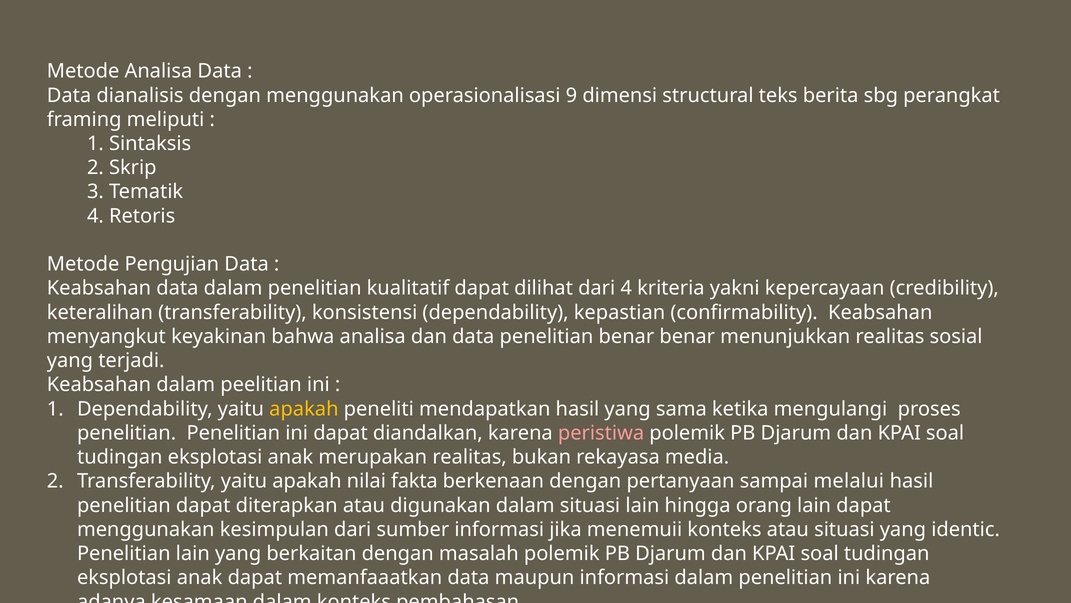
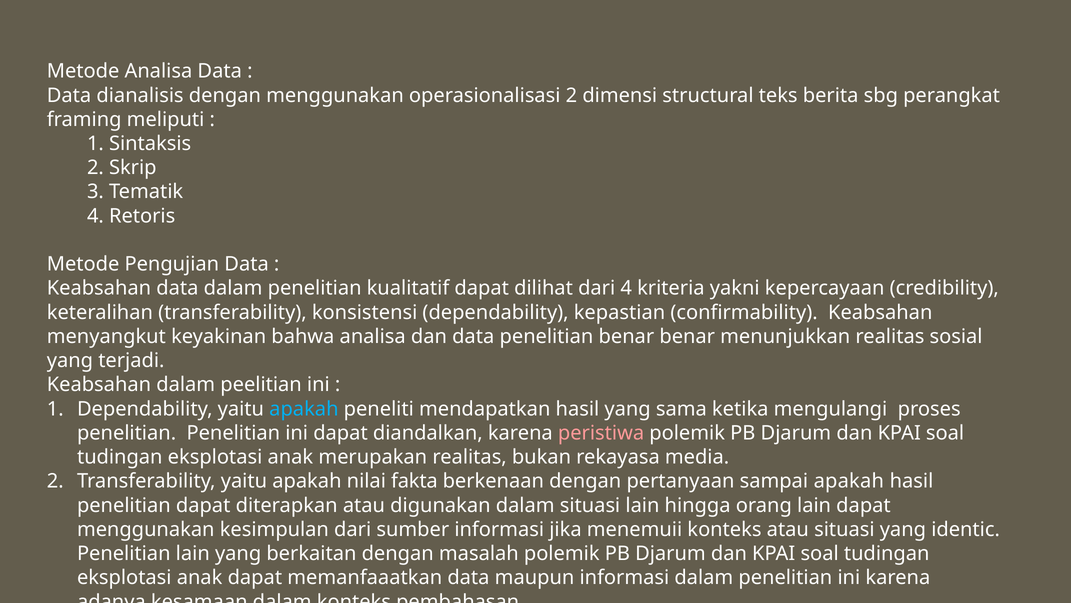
operasionalisasi 9: 9 -> 2 (571, 95)
apakah colour: yellow -> light blue (304, 409)
sampai melalui: melalui -> apakah (849, 481)
